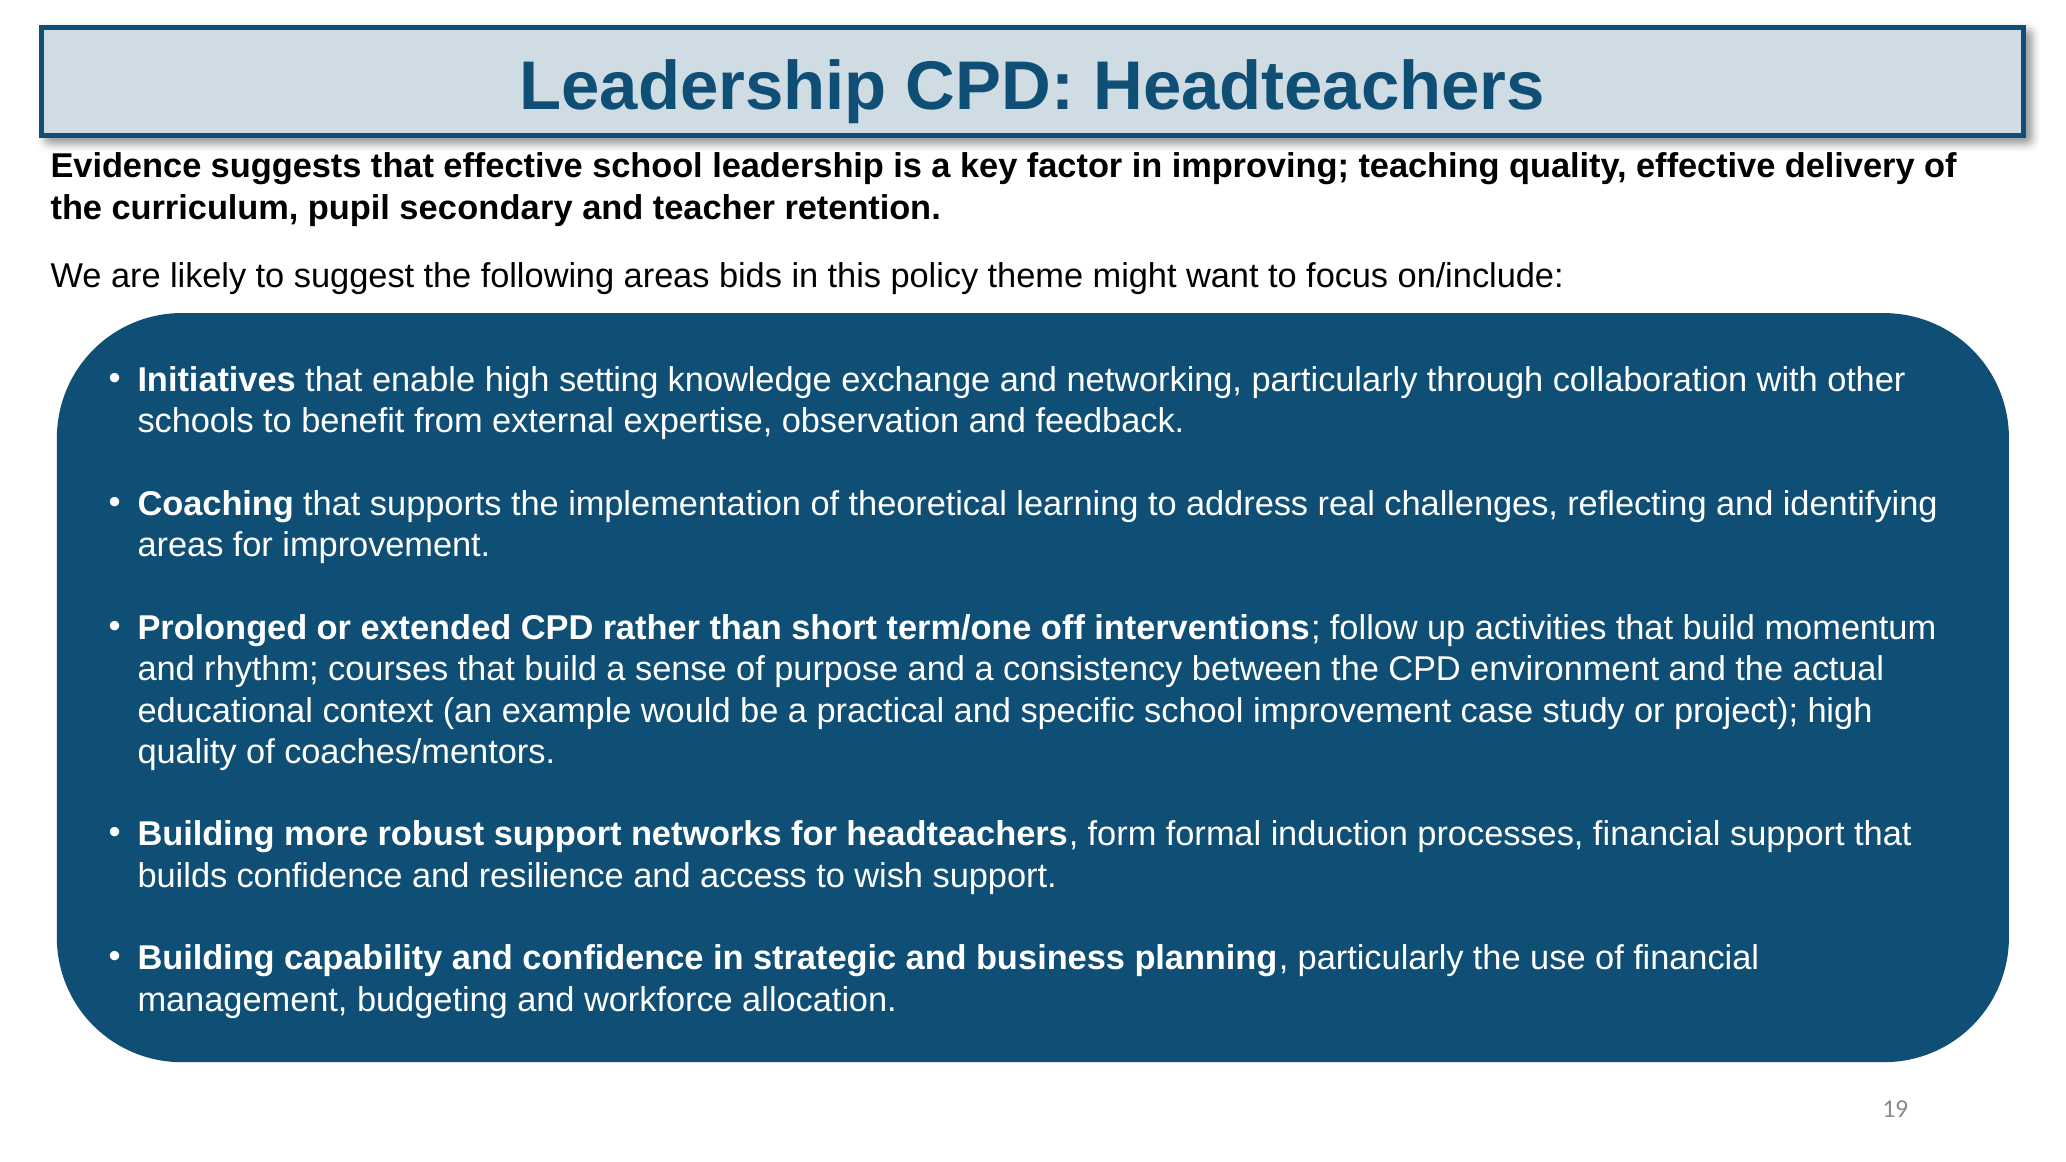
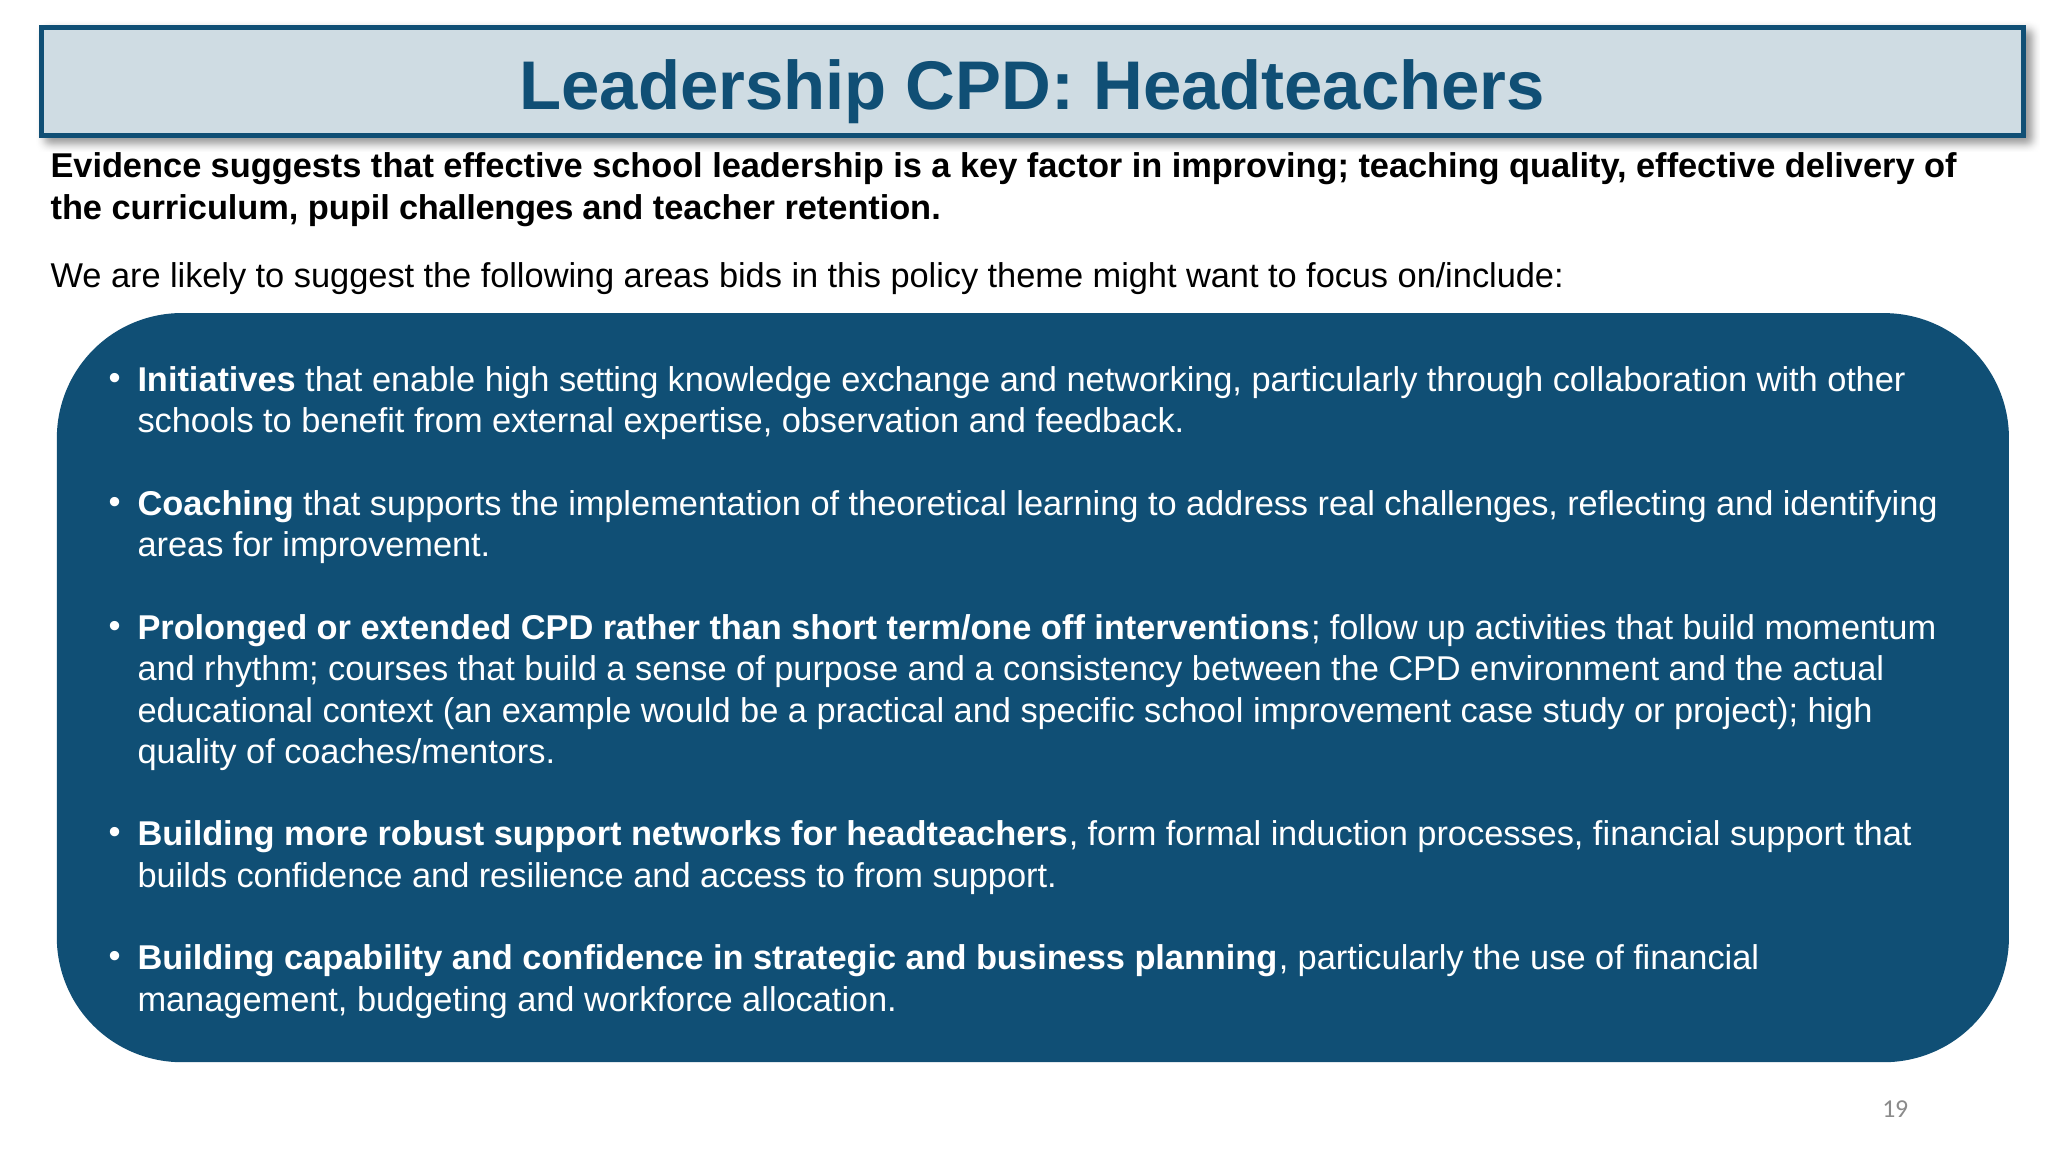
pupil secondary: secondary -> challenges (486, 208)
to wish: wish -> from (889, 876)
